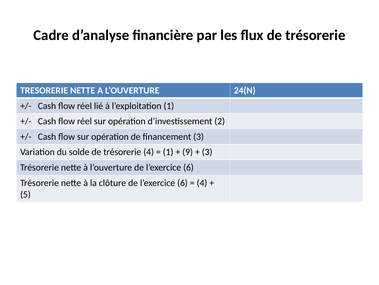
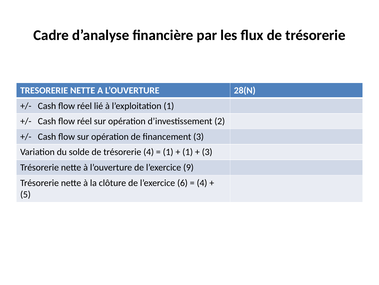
24(N: 24(N -> 28(N (245, 90)
9: 9 -> 1 (188, 152)
l’ouverture de l’exercice 6: 6 -> 9 (188, 167)
